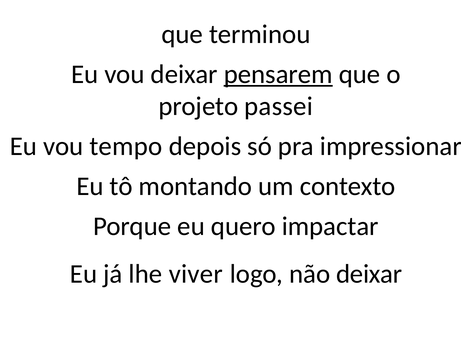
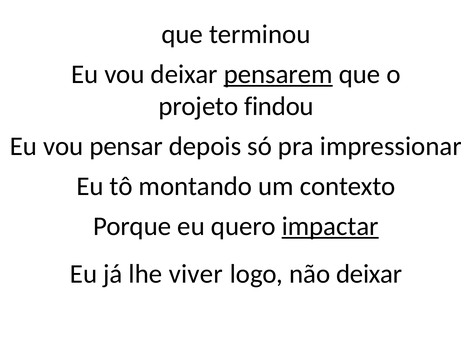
passei: passei -> findou (279, 106)
tempo: tempo -> pensar (126, 146)
impactar underline: none -> present (330, 226)
